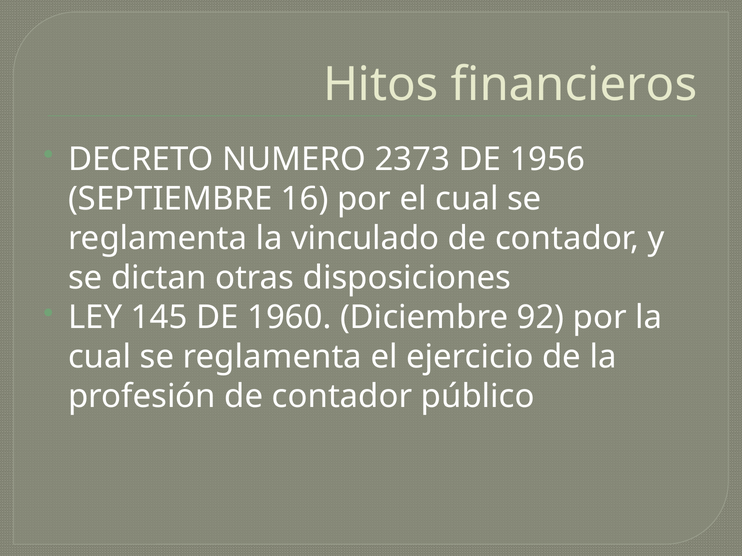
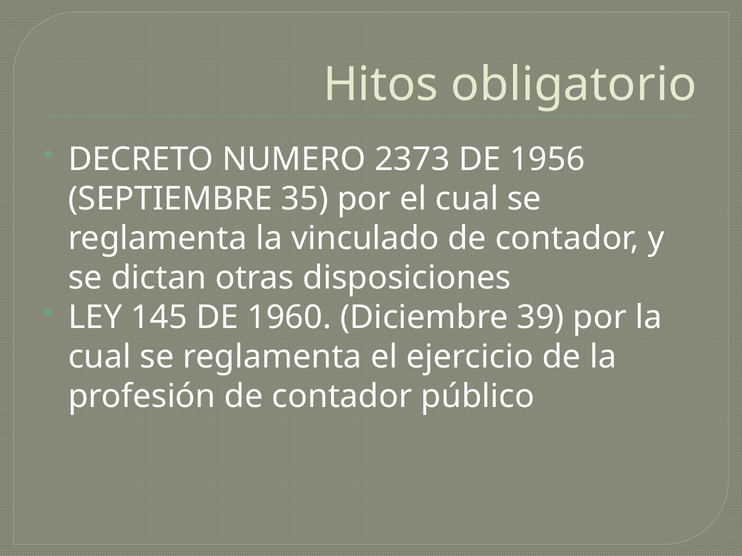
financieros: financieros -> obligatorio (574, 84)
16: 16 -> 35 (305, 199)
92: 92 -> 39 (541, 318)
